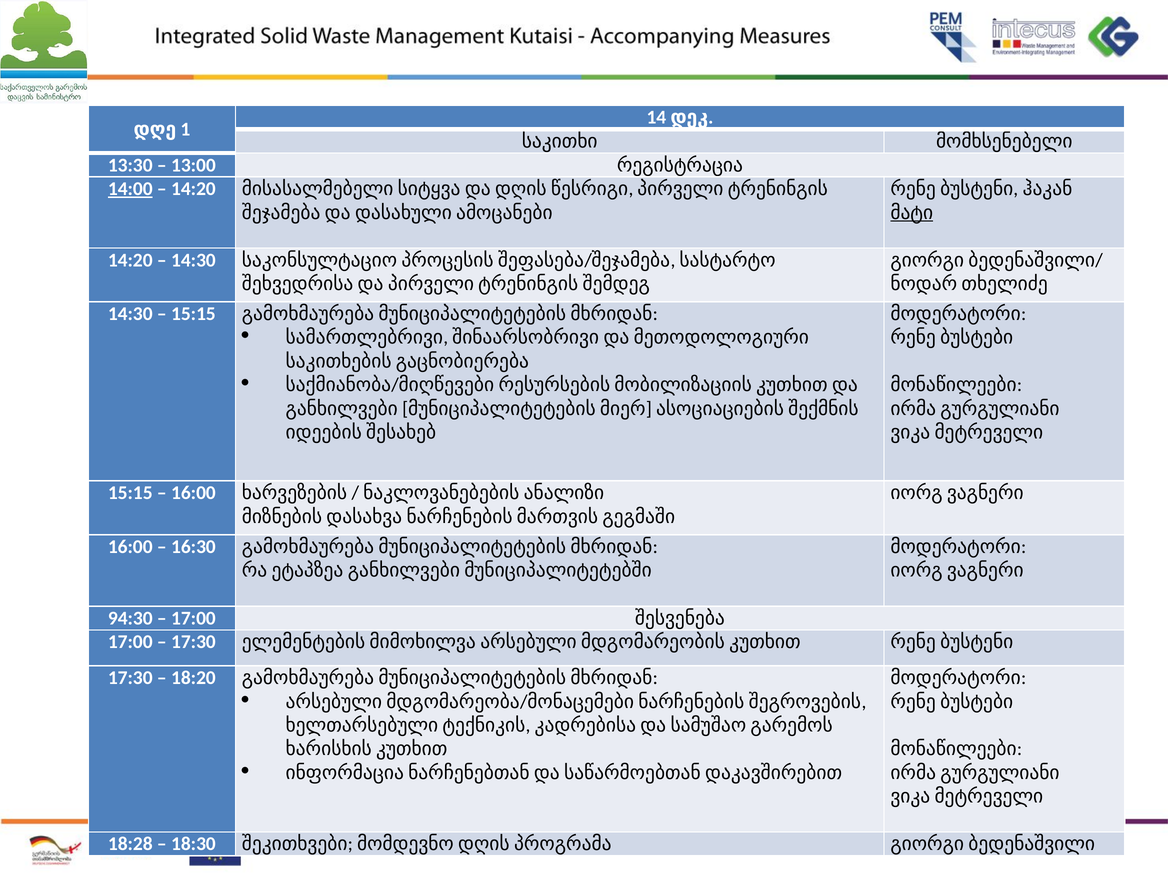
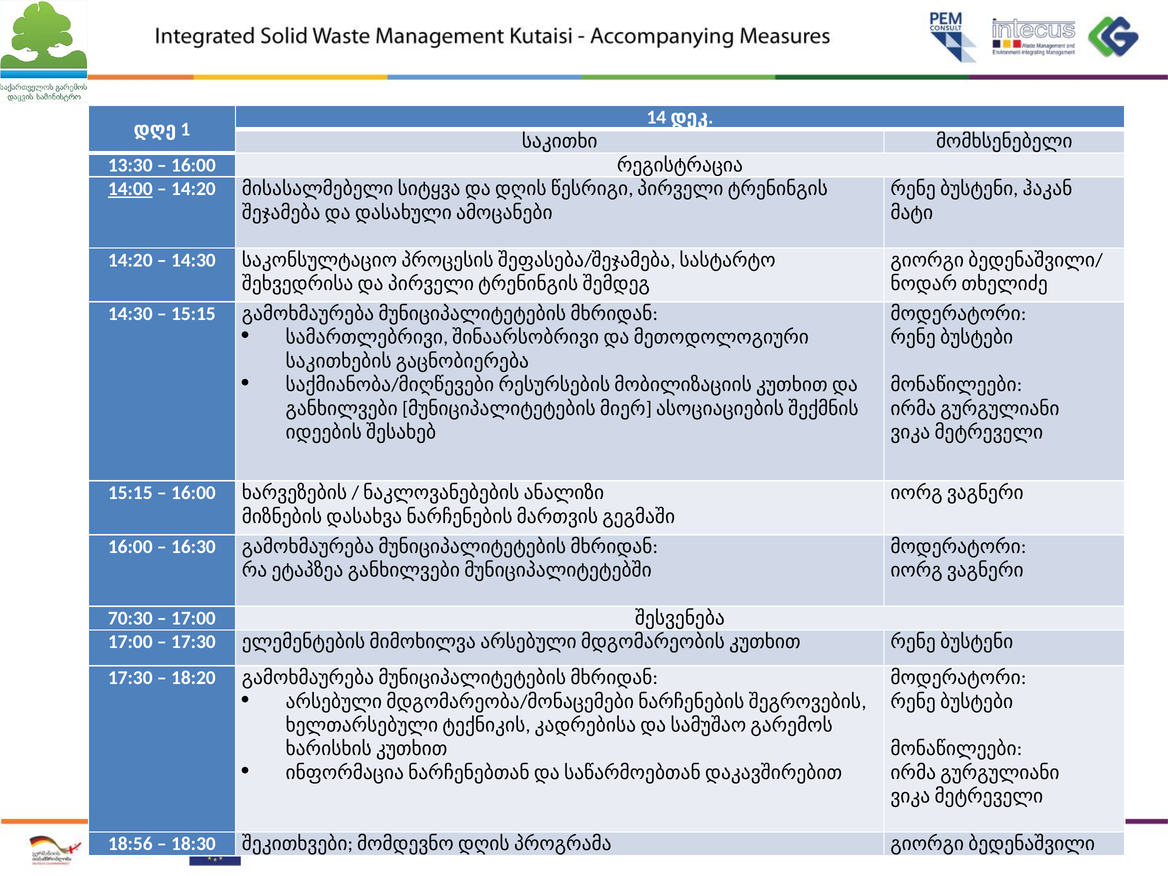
13:00: 13:00 -> 16:00 (193, 165)
მატი underline: present -> none (912, 213)
94:30: 94:30 -> 70:30 (130, 618)
18:28: 18:28 -> 18:56 (130, 844)
